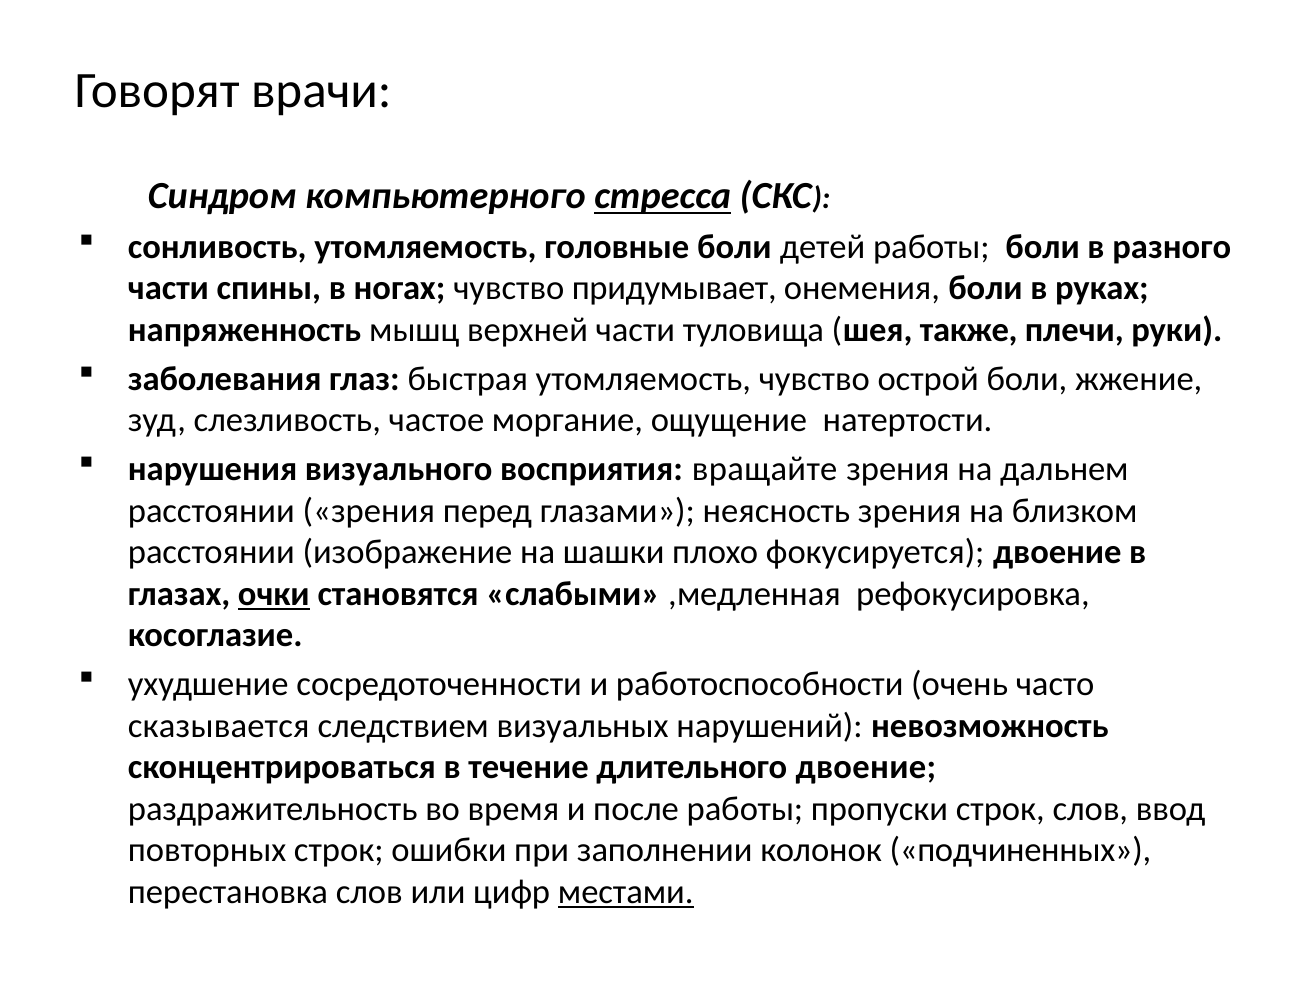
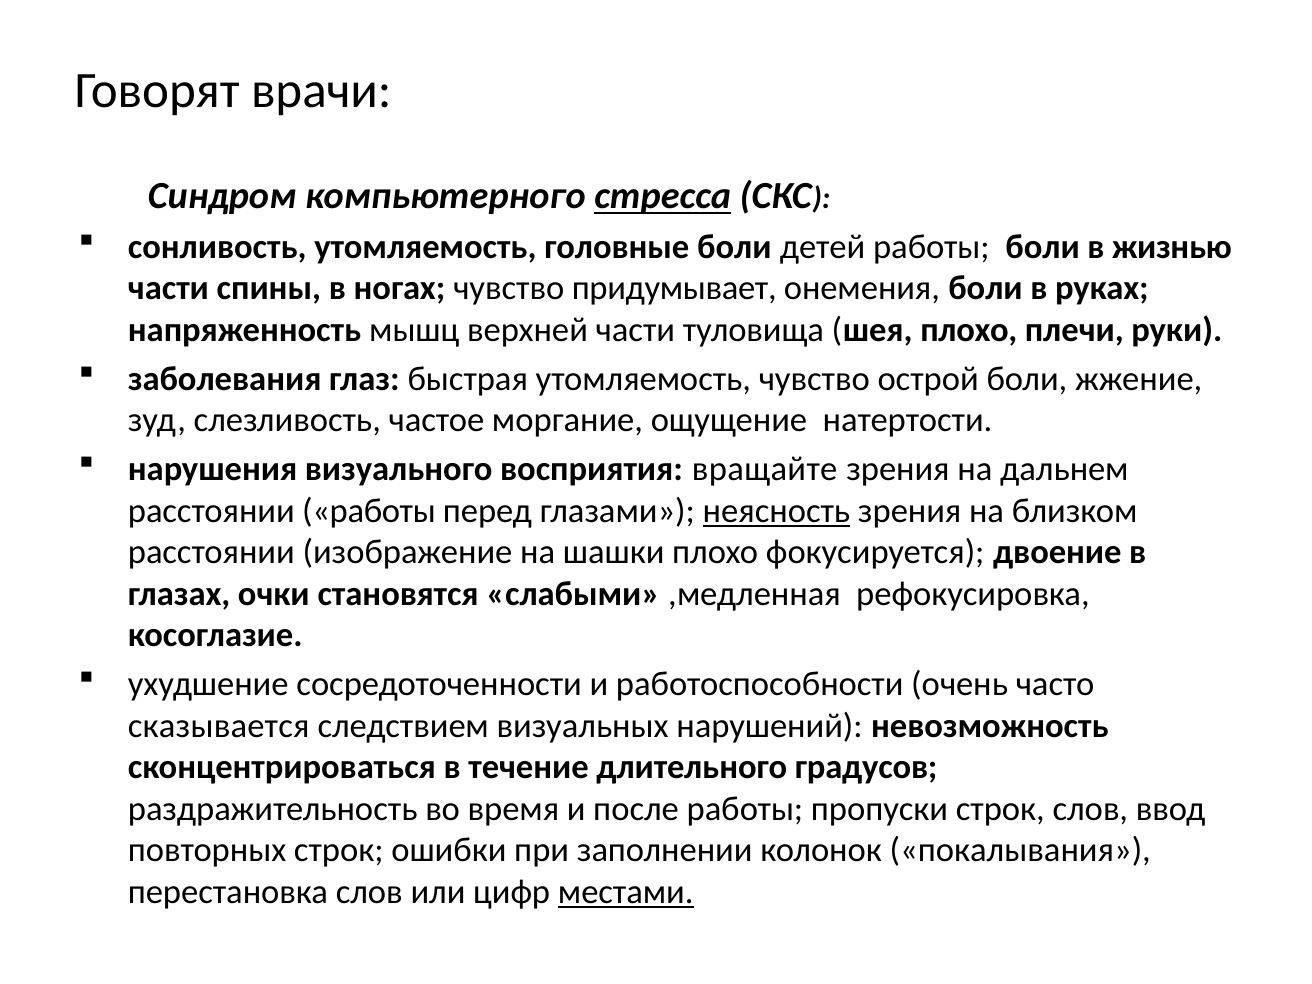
разного: разного -> жизнью (1172, 247)
шея также: также -> плохо (969, 330)
расстоянии зрения: зрения -> работы (369, 511)
неясность underline: none -> present (776, 511)
очки underline: present -> none (274, 594)
длительного двоение: двоение -> градусов (866, 767)
подчиненных: подчиненных -> покалывания (1020, 850)
